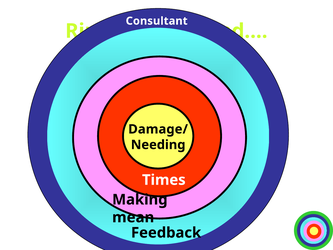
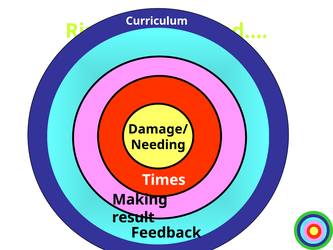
Consultant: Consultant -> Curriculum (157, 21)
mean: mean -> result (133, 217)
